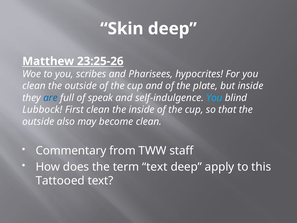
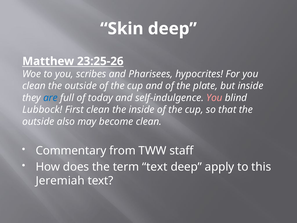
speak: speak -> today (100, 98)
You colour: light blue -> pink (214, 98)
Tattooed: Tattooed -> Jeremiah (60, 181)
